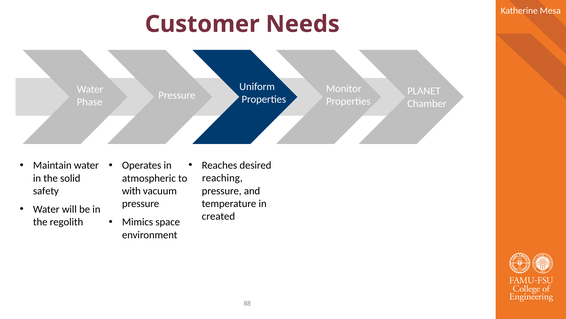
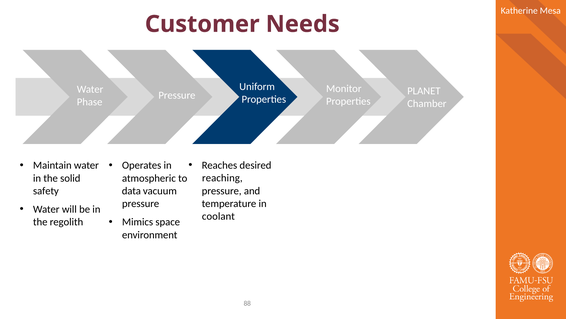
with: with -> data (131, 191)
created: created -> coolant (218, 216)
